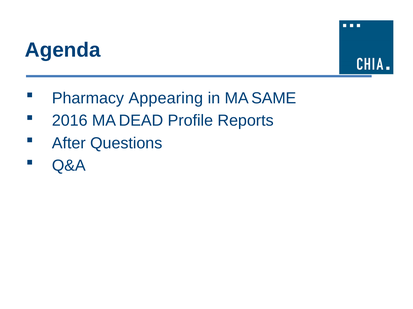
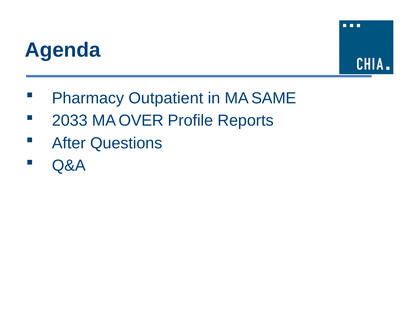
Appearing: Appearing -> Outpatient (166, 98)
2016: 2016 -> 2033 (70, 121)
DEAD: DEAD -> OVER (141, 121)
